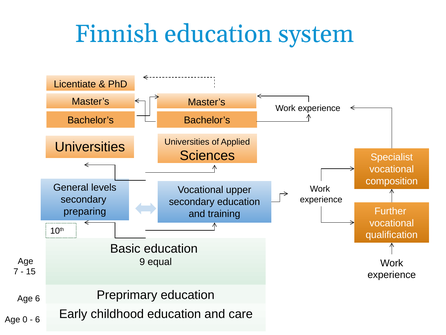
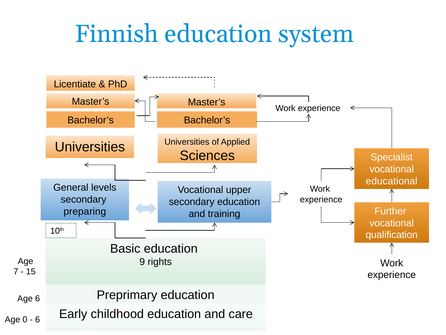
composition: composition -> educational (392, 181)
equal: equal -> rights (160, 261)
